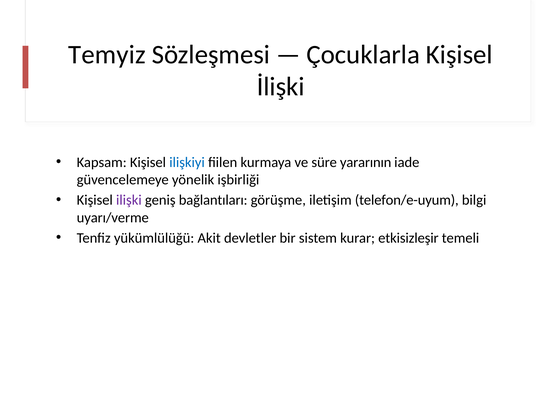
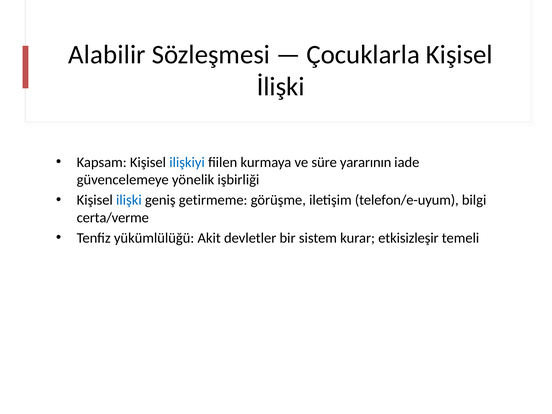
Temyiz: Temyiz -> Alabilir (107, 54)
ilişki colour: purple -> blue (129, 200)
bağlantıları: bağlantıları -> getirmeme (213, 200)
uyarı/verme: uyarı/verme -> certa/verme (113, 218)
